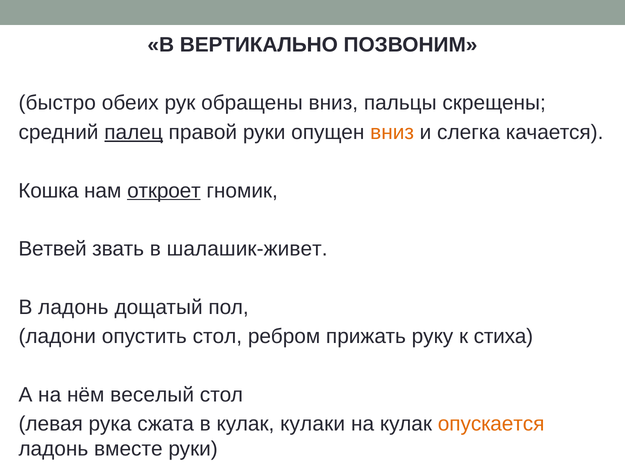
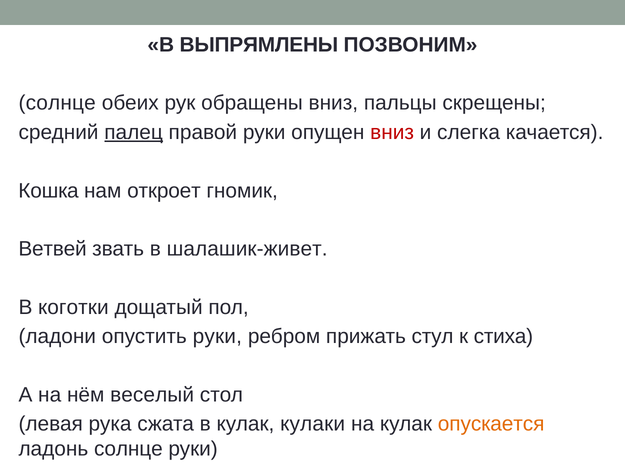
ВЕРТИКАЛЬНО: ВЕРТИКАЛЬНО -> ВЫПРЯМЛЕНЫ (259, 45)
быстро: быстро -> солнце (57, 103)
вниз colour: orange -> red (392, 132)
откроет underline: present -> none (164, 191)
В ладонь: ладонь -> коготки (73, 307)
опустить стол: стол -> руки (217, 336)
руку: руку -> стул (433, 336)
ладонь вместе: вместе -> солнце (128, 449)
